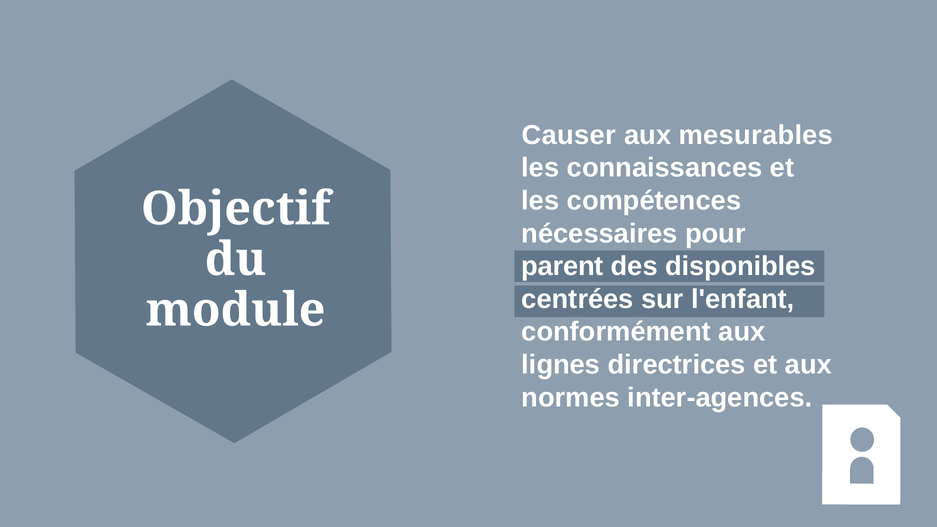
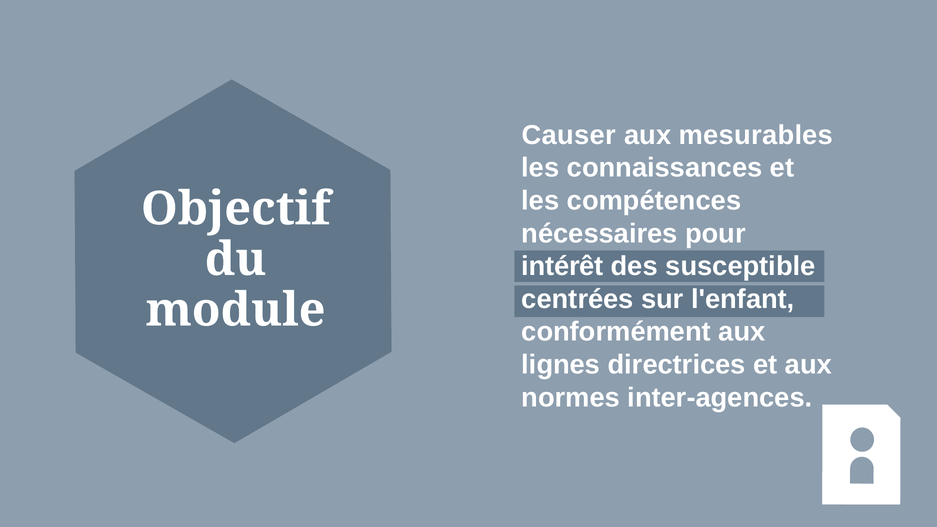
parent: parent -> intérêt (562, 266)
disponibles: disponibles -> susceptible (740, 266)
